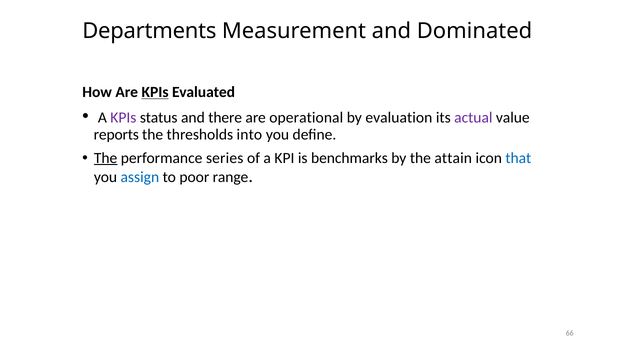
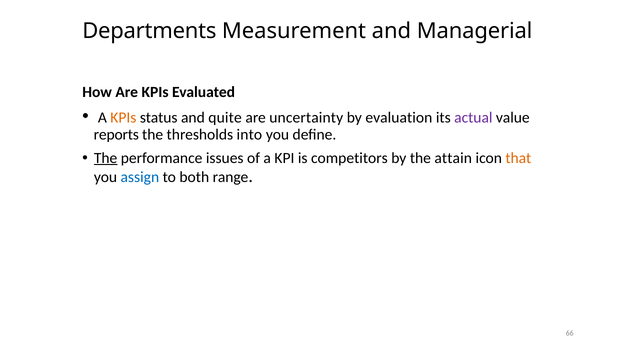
Dominated: Dominated -> Managerial (475, 31)
KPIs underline: present -> none (155, 92)
KPIs colour: purple -> orange (123, 118)
there: there -> quite (225, 118)
operational: operational -> uncertainty (306, 118)
series: series -> issues (225, 158)
benchmarks: benchmarks -> competitors (349, 158)
that colour: blue -> orange (518, 158)
poor: poor -> both (194, 177)
